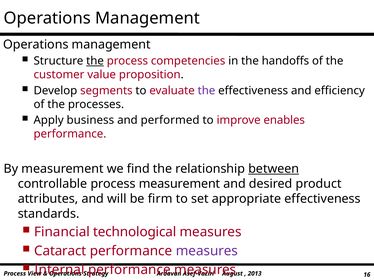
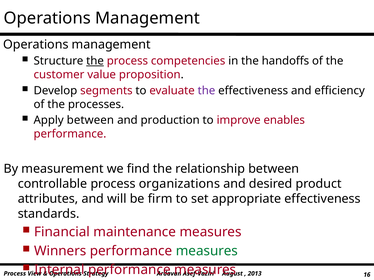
Apply business: business -> between (90, 120)
performed: performed -> production (170, 120)
between underline: present -> none (274, 169)
process measurement: measurement -> organizations (179, 184)
technological: technological -> maintenance (135, 232)
Cataract: Cataract -> Winners (60, 251)
measures colour: purple -> green (207, 251)
